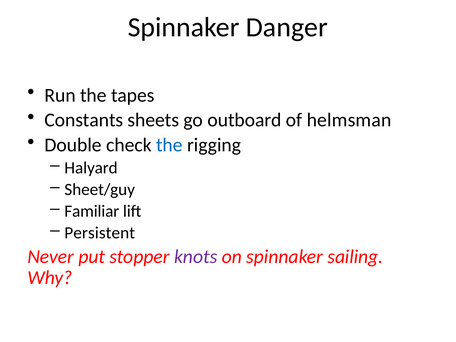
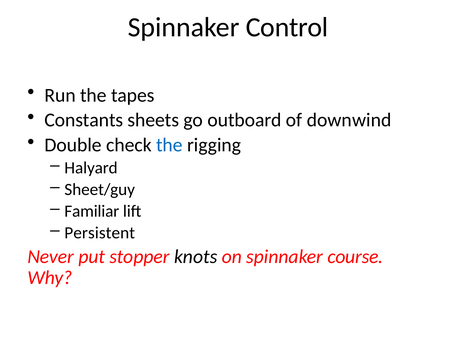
Danger: Danger -> Control (287, 27)
helmsman: helmsman -> downwind (349, 120)
knots colour: purple -> black (196, 257)
sailing: sailing -> course (355, 257)
